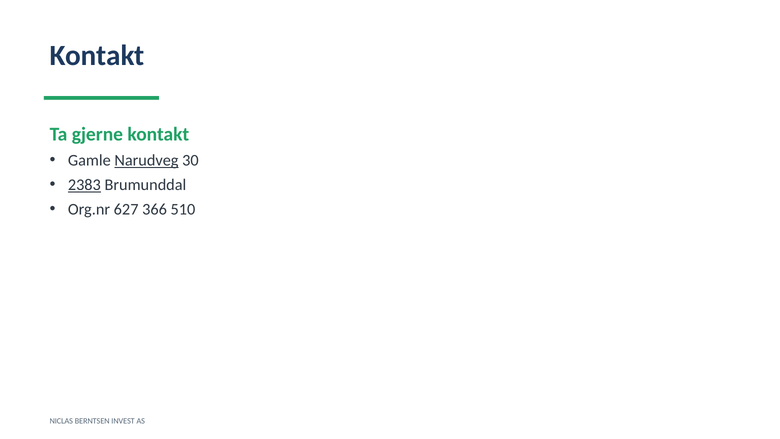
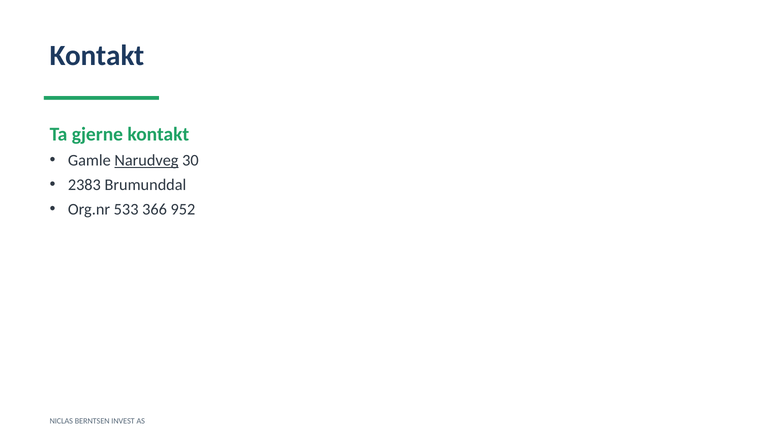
2383 underline: present -> none (84, 185)
627: 627 -> 533 (126, 209)
510: 510 -> 952 (183, 209)
